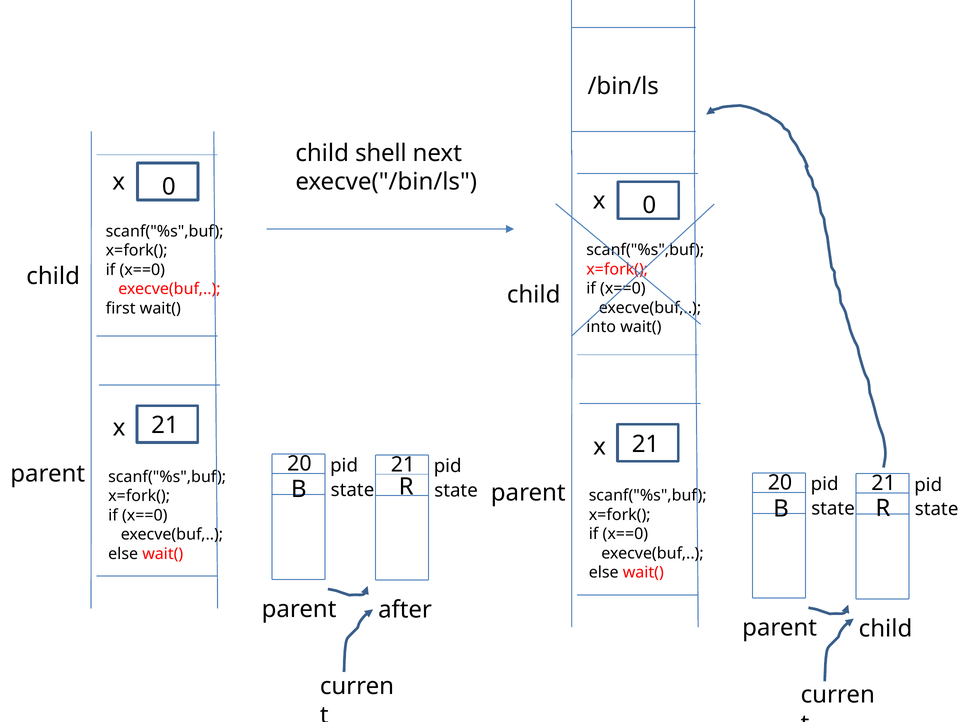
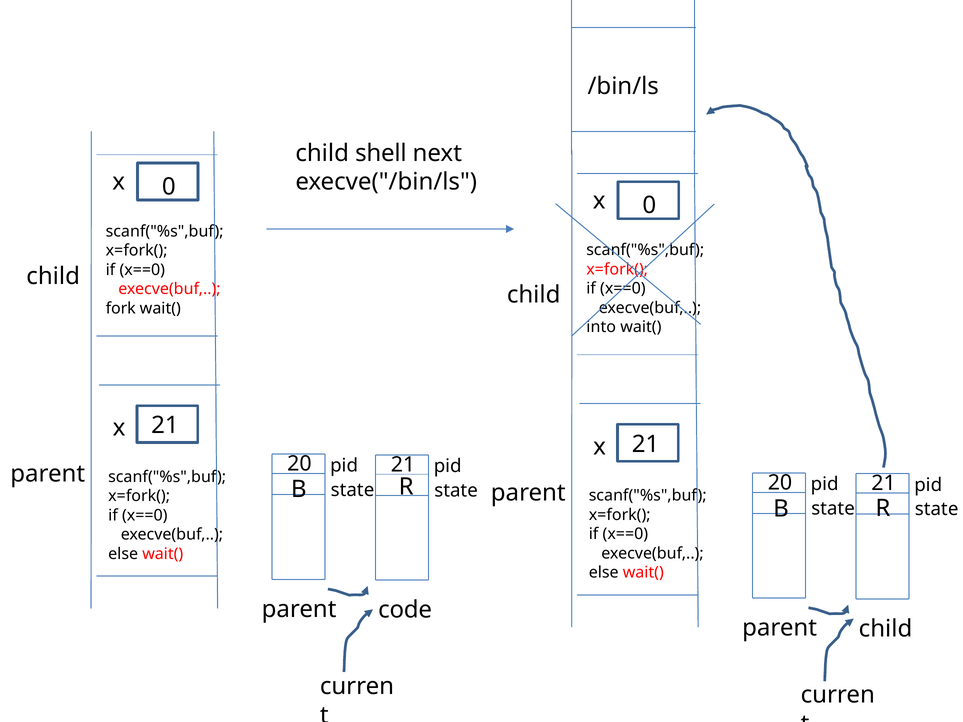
first: first -> fork (121, 309)
after: after -> code (405, 610)
